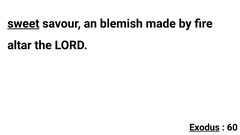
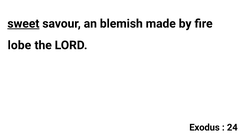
altar: altar -> lobe (19, 45)
Exodus underline: present -> none (205, 127)
60: 60 -> 24 (232, 127)
